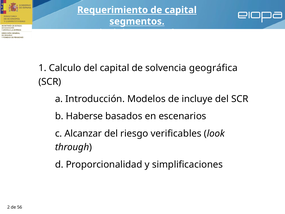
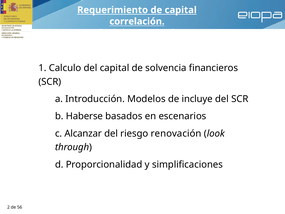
segmentos: segmentos -> correlación (137, 21)
geográfica: geográfica -> financieros (213, 68)
verificables: verificables -> renovación (176, 133)
